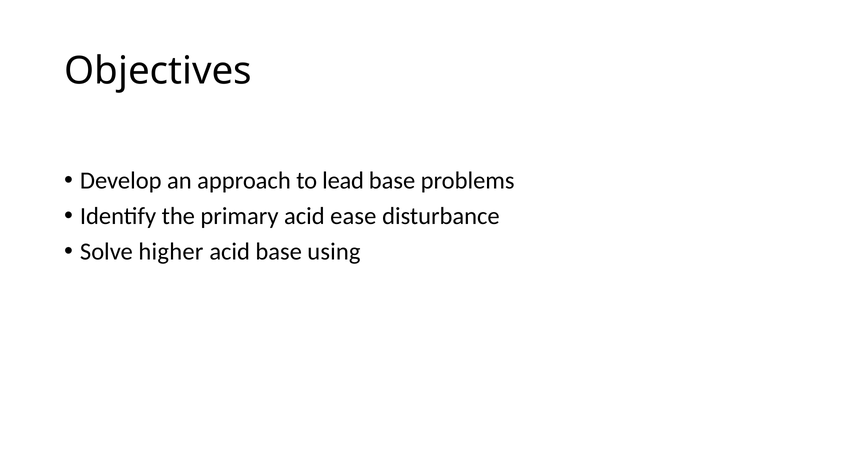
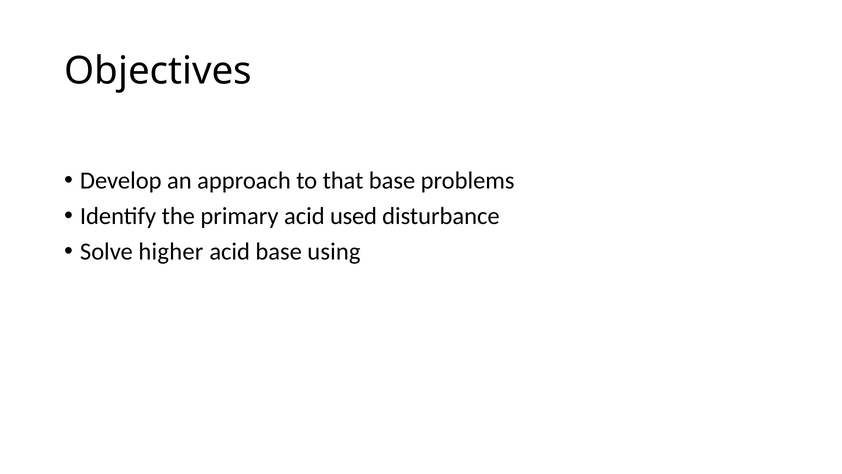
lead: lead -> that (343, 181)
ease: ease -> used (354, 216)
